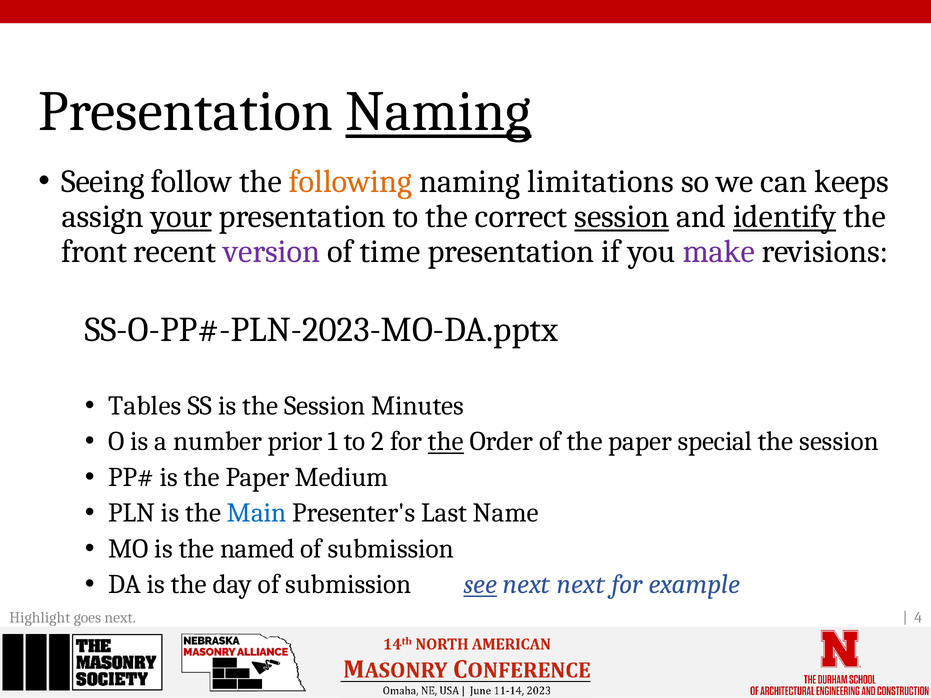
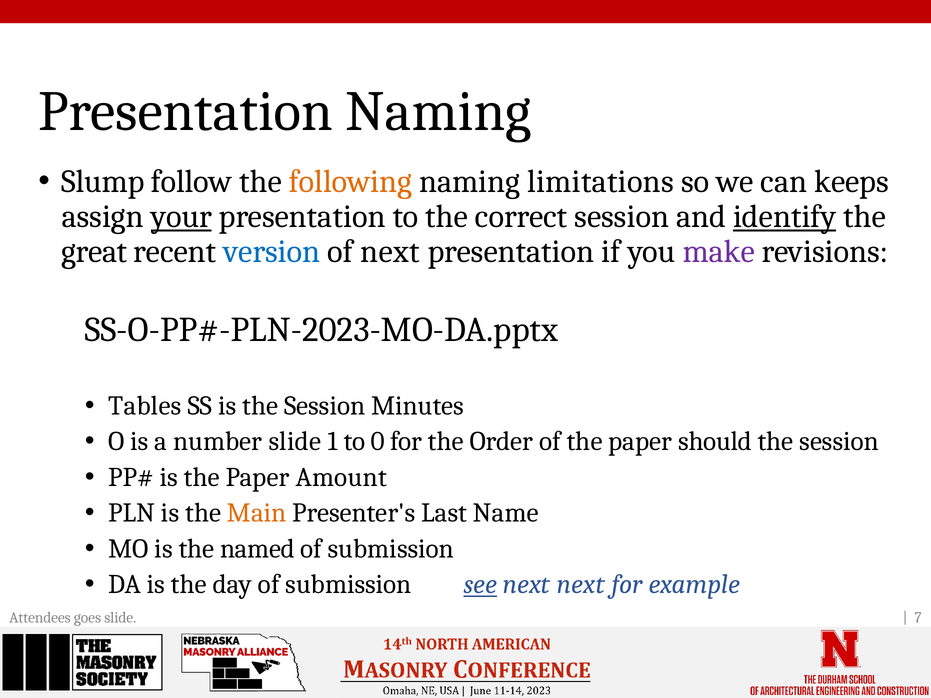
Naming underline: present -> none (438, 112)
Seeing: Seeing -> Slump (103, 182)
session underline: present -> none (622, 217)
front: front -> great (94, 251)
version colour: purple -> blue (272, 251)
of time: time -> next (390, 251)
number prior: prior -> slide (295, 442)
2: 2 -> 0 (378, 442)
the underline: present -> none (446, 442)
special: special -> should (715, 442)
Medium: Medium -> Amount (341, 477)
Main colour: blue -> orange (257, 513)
Highlight: Highlight -> Attendees (40, 618)
goes next: next -> slide (120, 618)
4: 4 -> 7 (918, 618)
